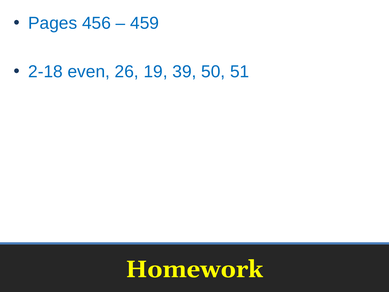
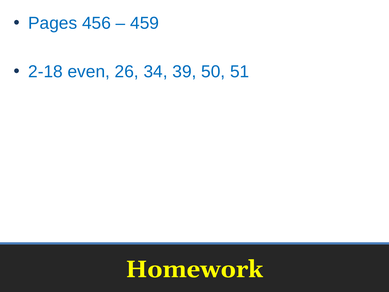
19: 19 -> 34 (156, 72)
